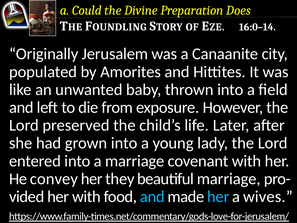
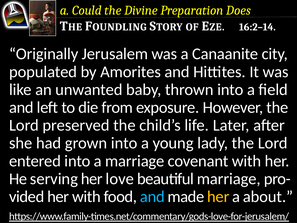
16:0–14: 16:0–14 -> 16:2–14 (257, 27)
convey: convey -> serving (54, 179)
they: they -> love (120, 179)
her colour: light blue -> yellow (218, 196)
wives: wives -> about (268, 196)
